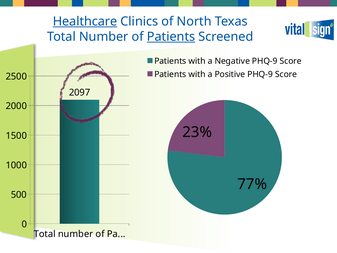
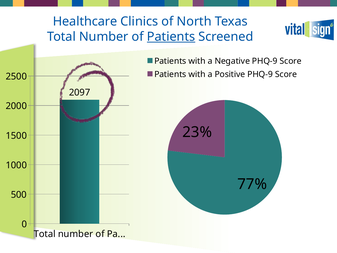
Healthcare underline: present -> none (85, 21)
